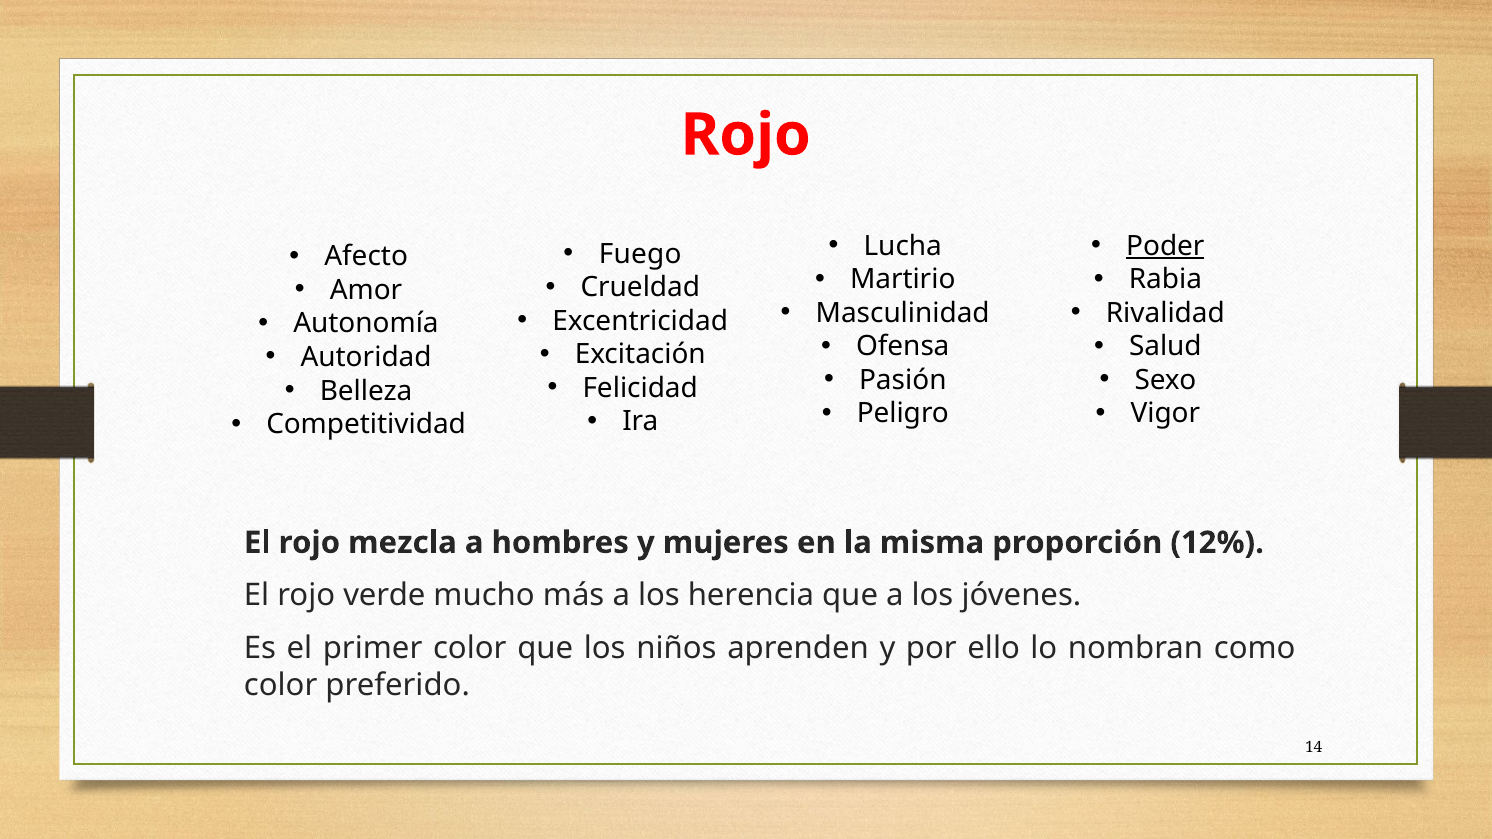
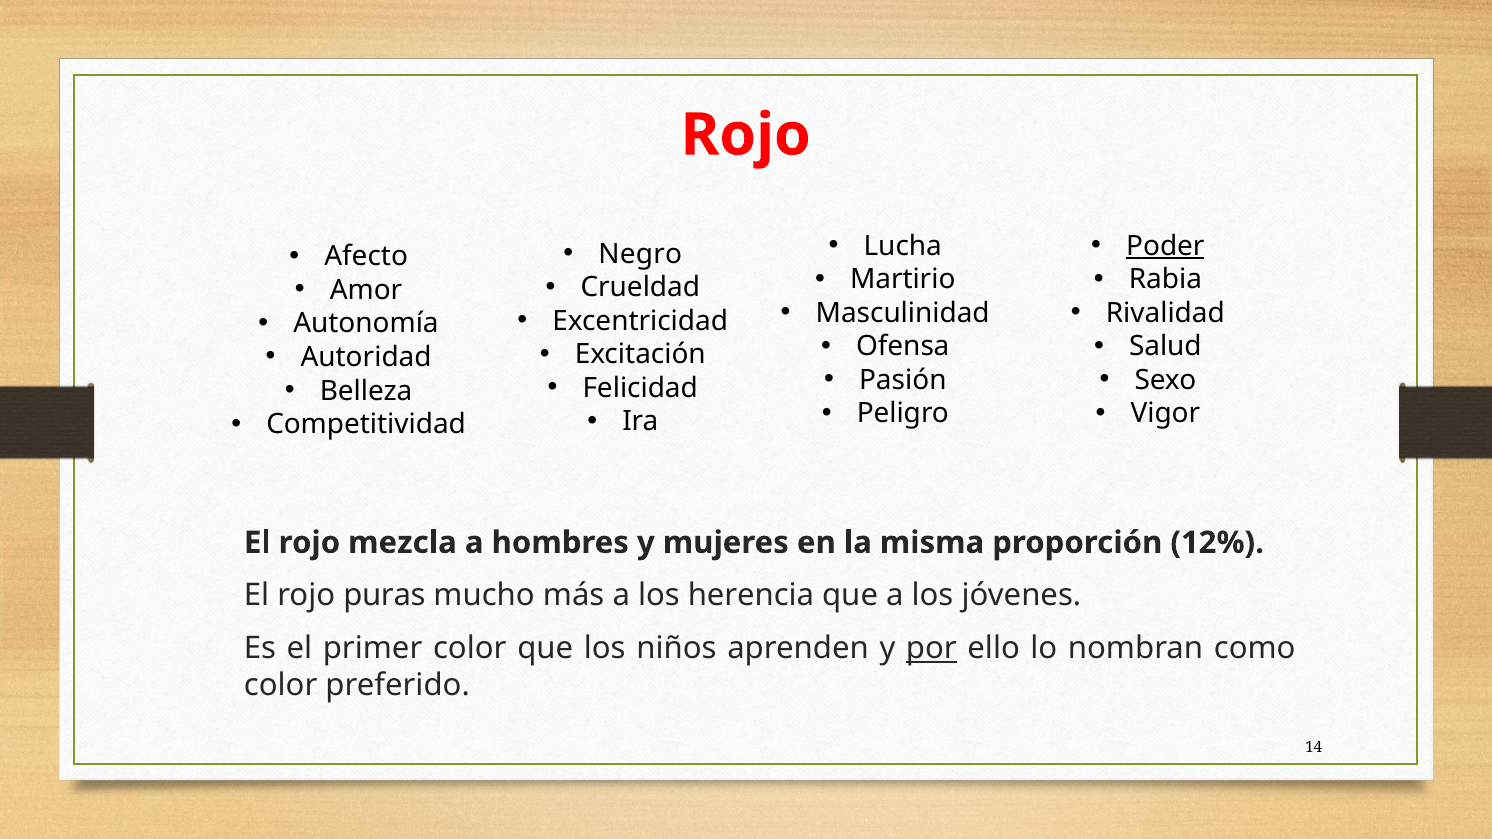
Fuego: Fuego -> Negro (640, 254)
verde: verde -> puras (384, 596)
por underline: none -> present (931, 649)
